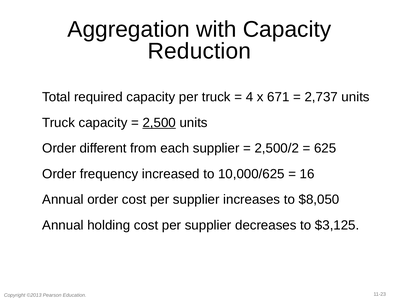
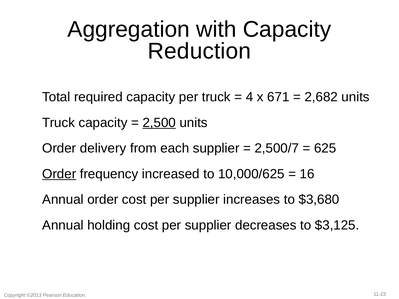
2,737: 2,737 -> 2,682 (321, 97)
different: different -> delivery (103, 148)
2,500/2: 2,500/2 -> 2,500/7 (277, 148)
Order underline: none -> present (59, 174)
$8,050: $8,050 -> $3,680 (319, 200)
